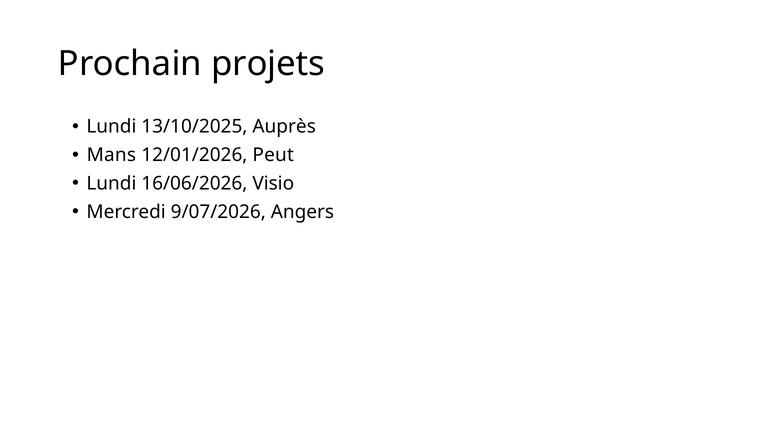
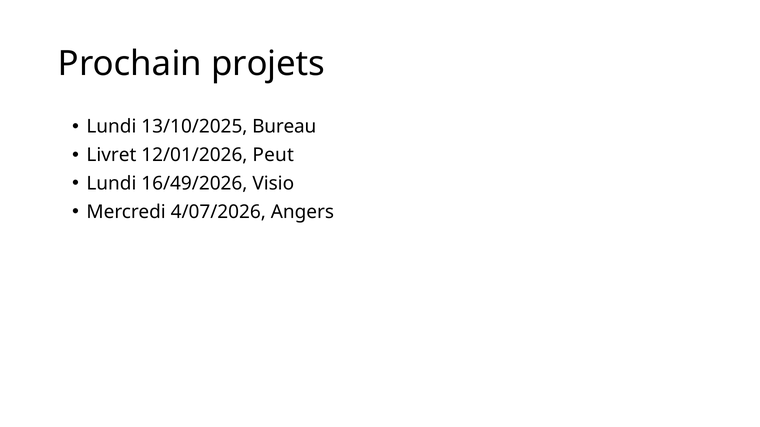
Auprès: Auprès -> Bureau (284, 127)
Mans: Mans -> Livret (111, 155)
16/06/2026: 16/06/2026 -> 16/49/2026 (194, 184)
9/07/2026: 9/07/2026 -> 4/07/2026 (218, 212)
